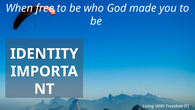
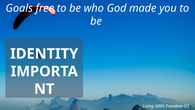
When: When -> Goals (19, 8)
